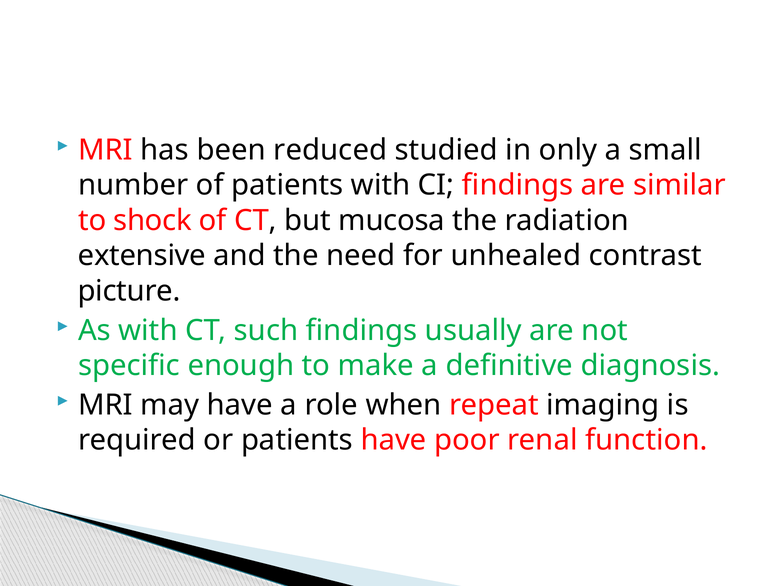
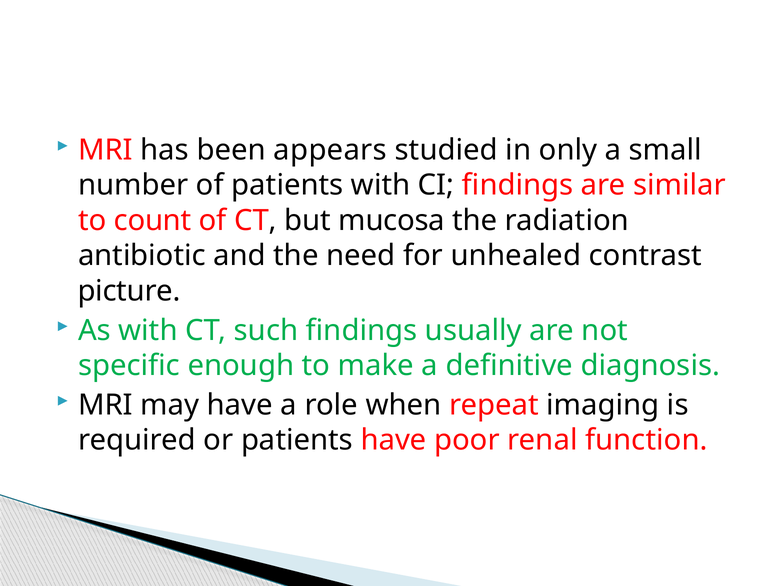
reduced: reduced -> appears (330, 150)
shock: shock -> count (153, 221)
extensive: extensive -> antibiotic (142, 256)
